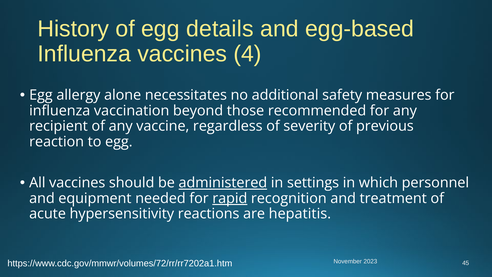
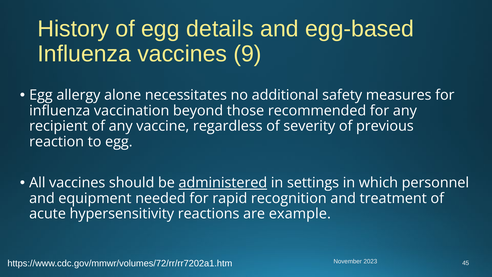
4: 4 -> 9 (248, 54)
rapid underline: present -> none (230, 198)
hepatitis: hepatitis -> example (300, 214)
